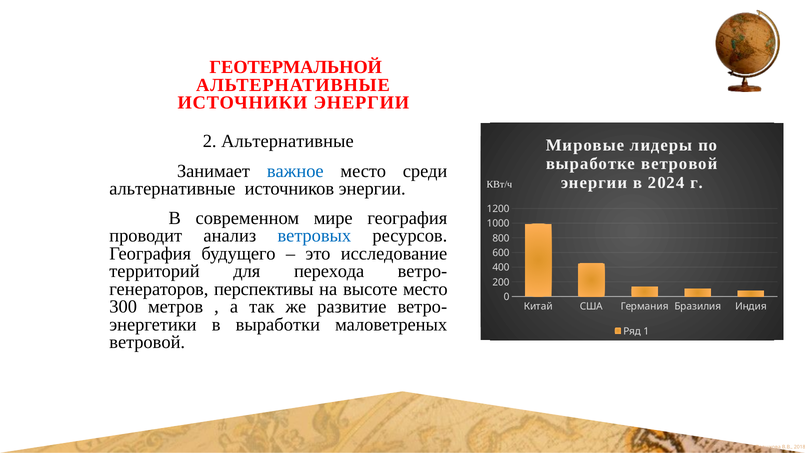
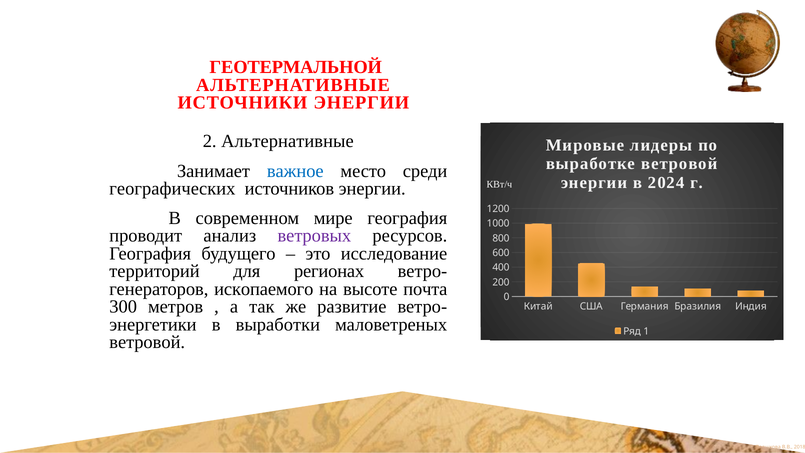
альтернативные: альтернативные -> географических (172, 189)
ветровых colour: blue -> purple (314, 236)
перехода: перехода -> регионах (329, 271)
перспективы: перспективы -> ископаемого (264, 289)
высоте место: место -> почта (425, 289)
